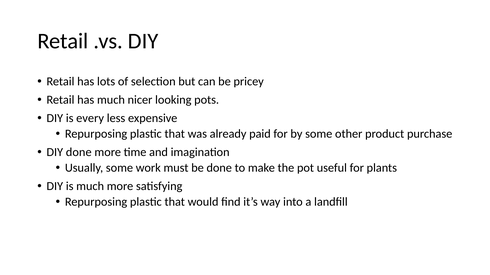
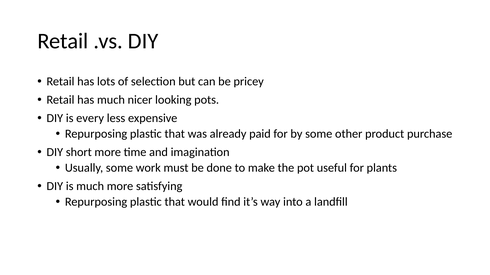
DIY done: done -> short (79, 153)
